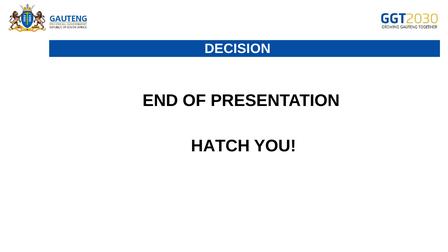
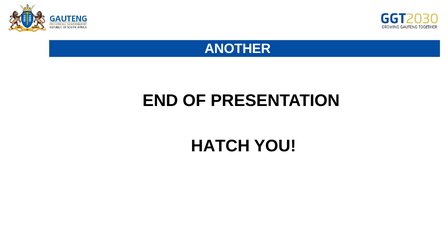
DECISION: DECISION -> ANOTHER (238, 49)
